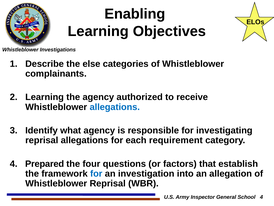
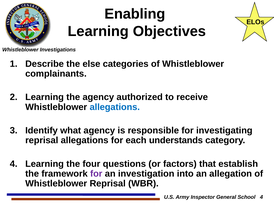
requirement: requirement -> understands (176, 140)
4 Prepared: Prepared -> Learning (45, 163)
for colour: blue -> purple (96, 173)
